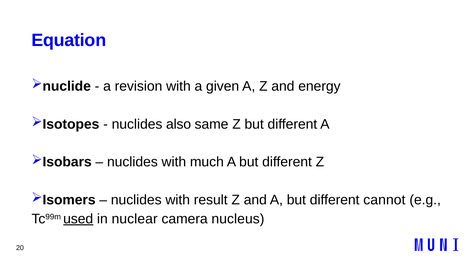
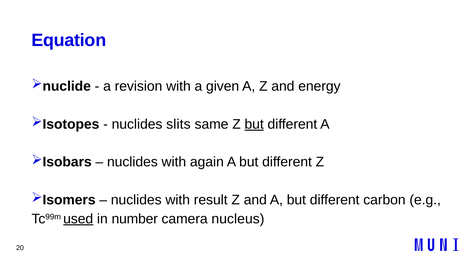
also: also -> slits (178, 124)
but underline: none -> present (254, 124)
much: much -> again (207, 162)
cannot: cannot -> carbon (384, 200)
nuclear: nuclear -> number (135, 219)
